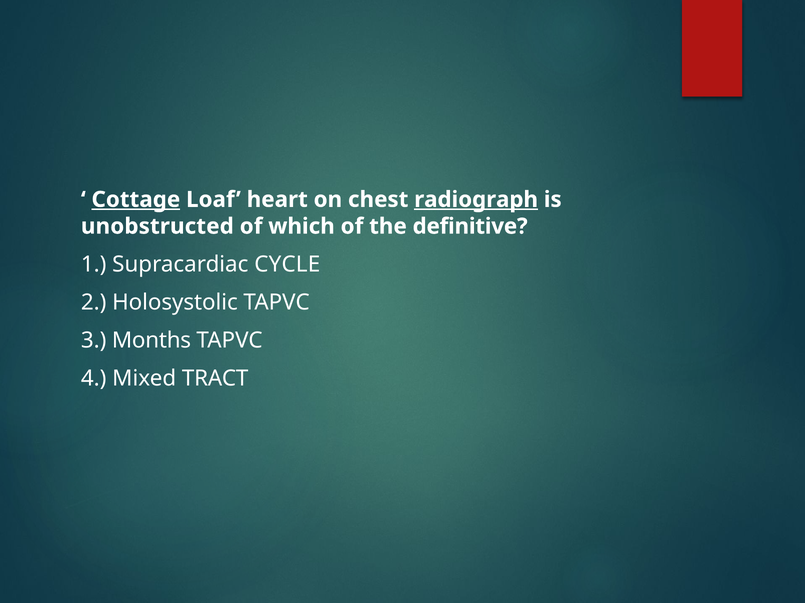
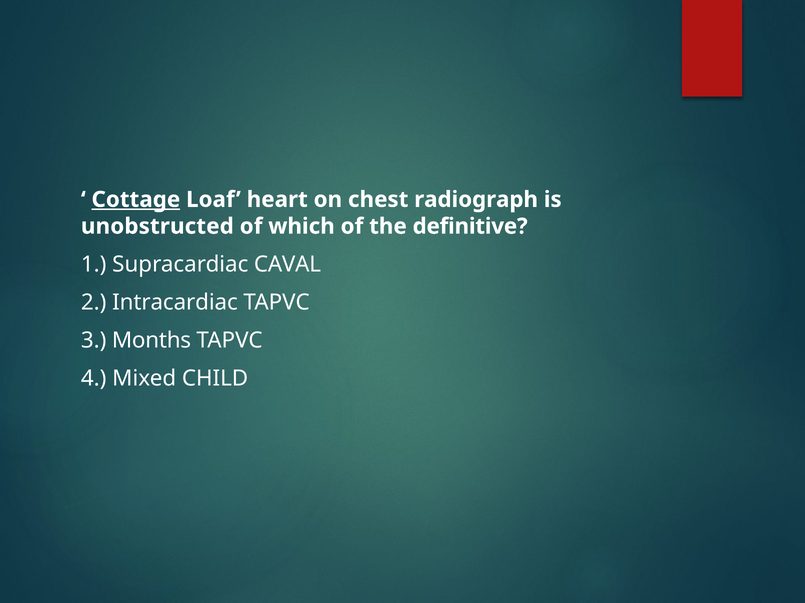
radiograph underline: present -> none (476, 200)
CYCLE: CYCLE -> CAVAL (287, 265)
Holosystolic: Holosystolic -> Intracardiac (175, 303)
TRACT: TRACT -> CHILD (215, 379)
